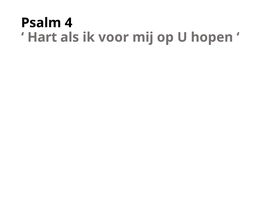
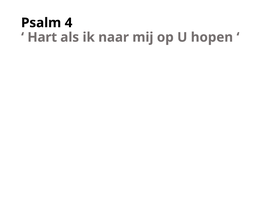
voor: voor -> naar (114, 37)
